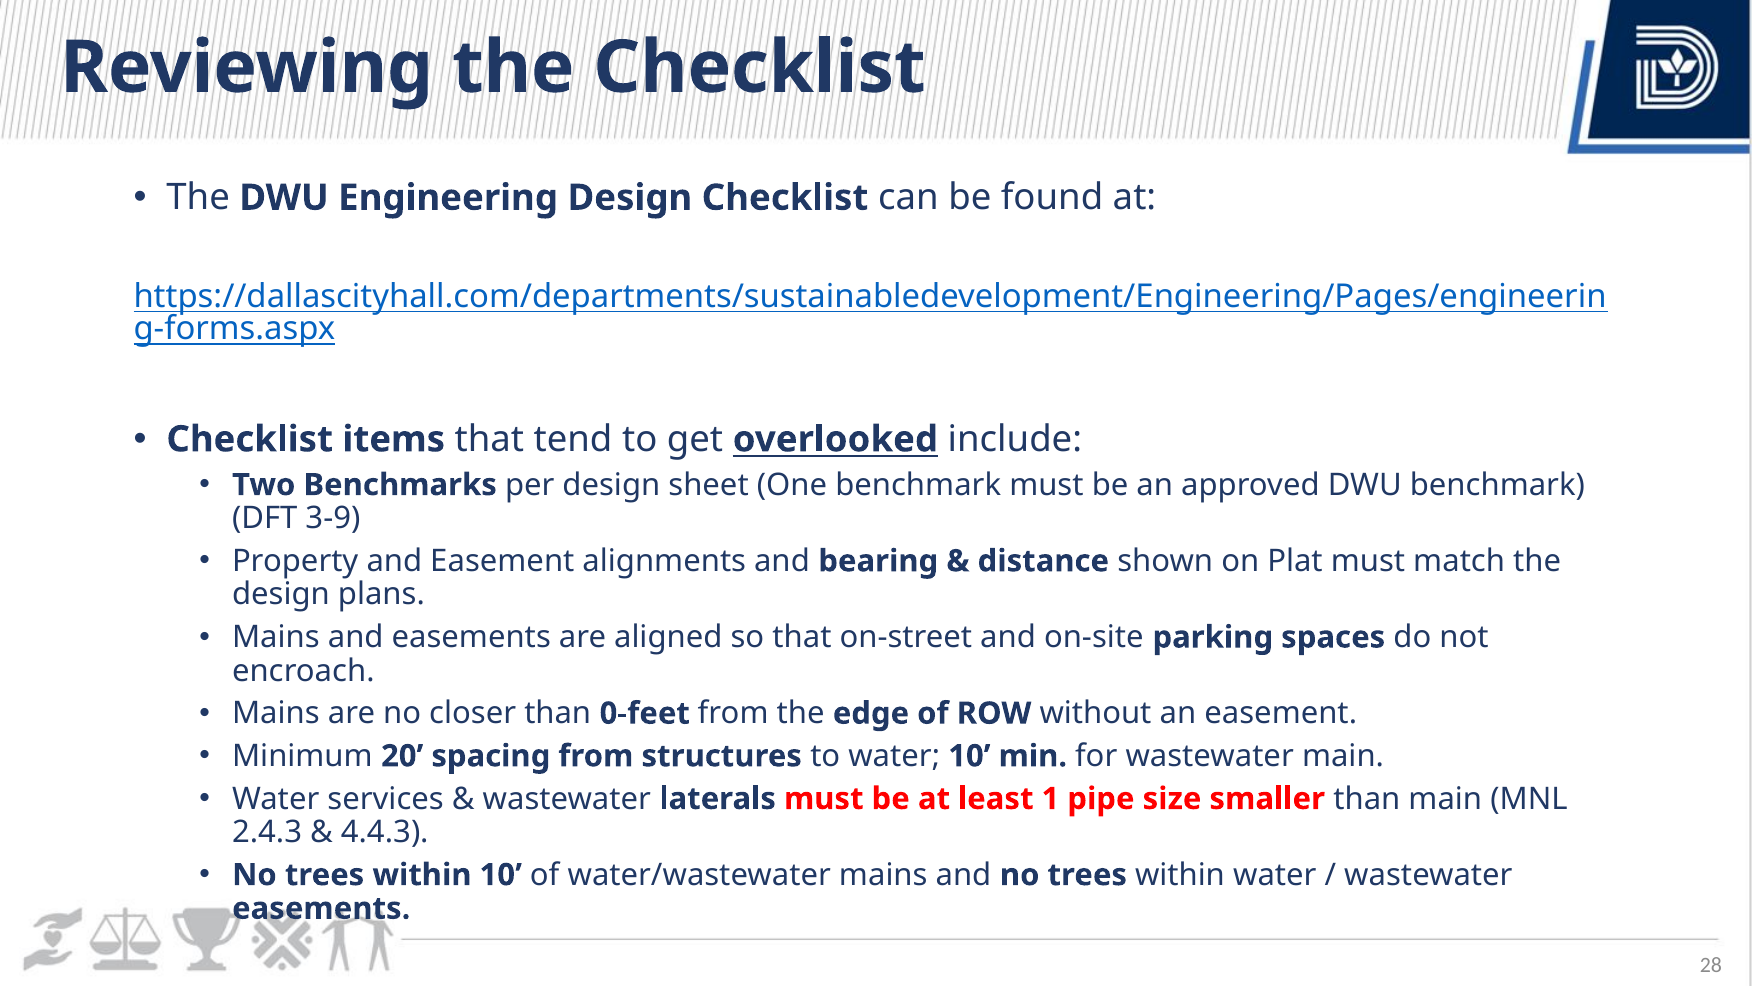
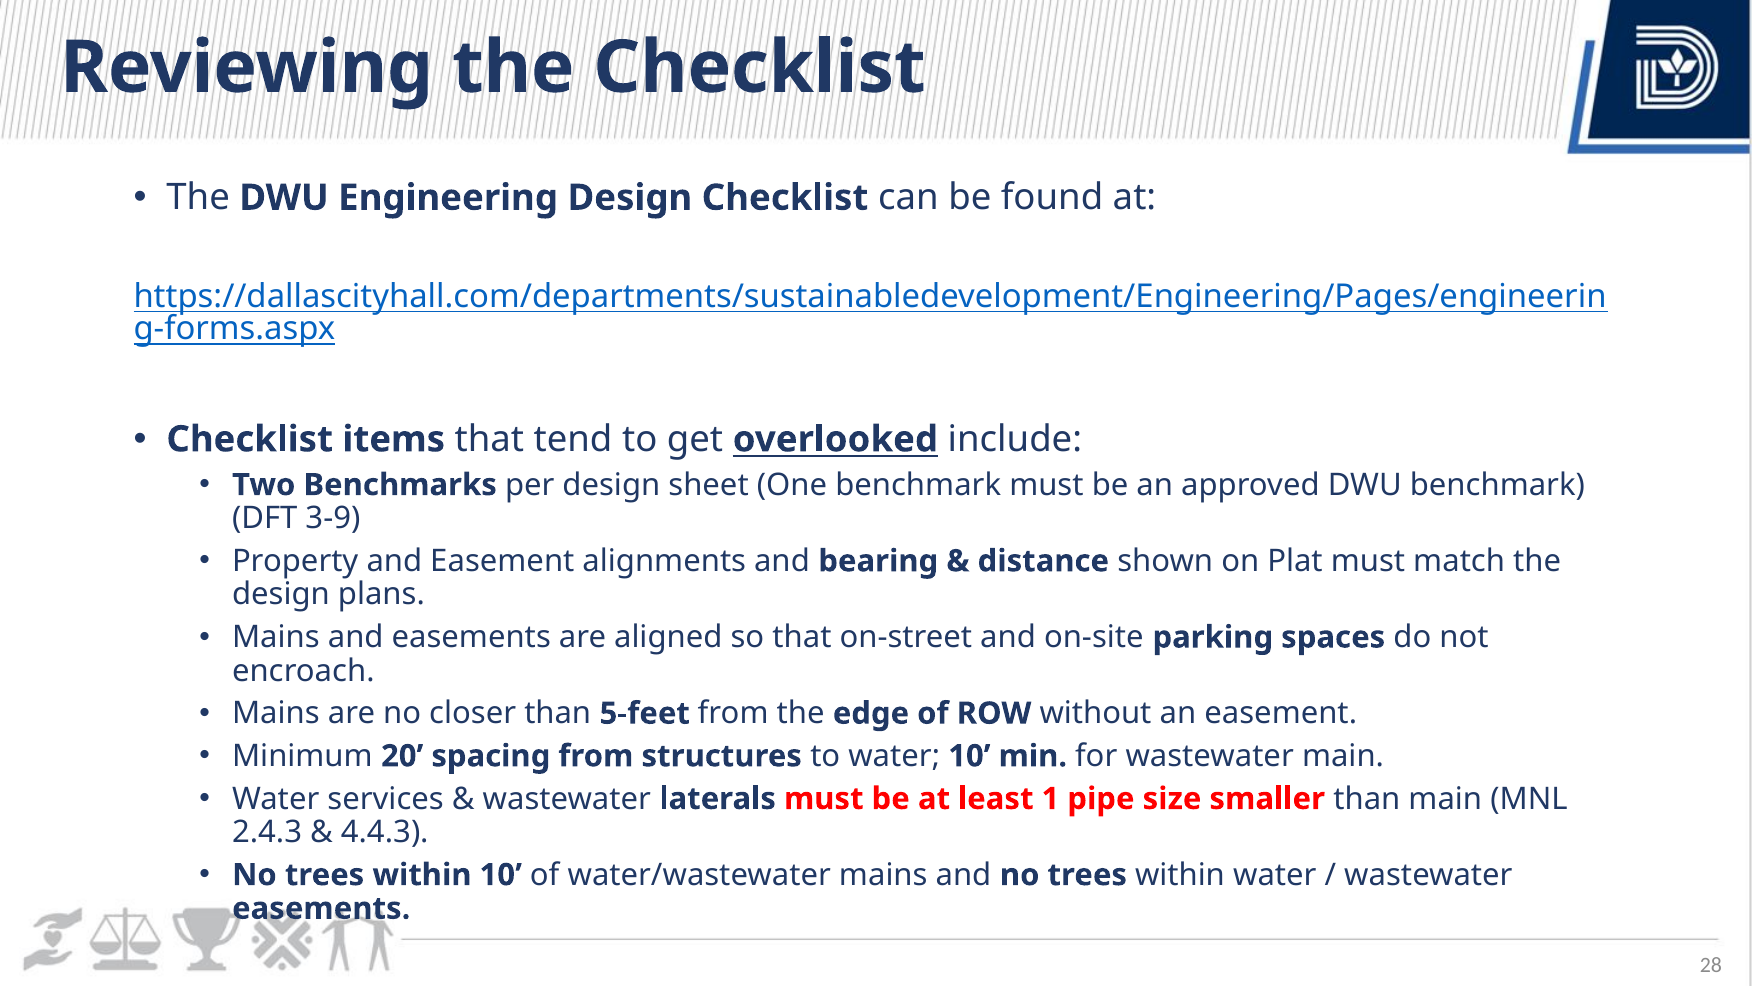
0-feet: 0-feet -> 5-feet (645, 713)
